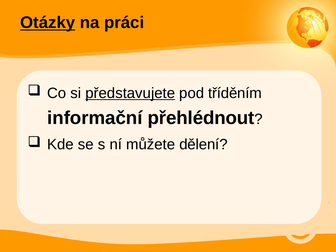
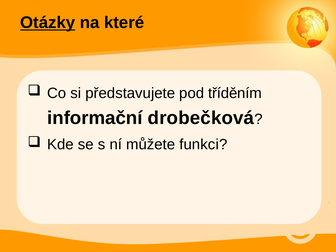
práci: práci -> které (124, 23)
představujete underline: present -> none (130, 93)
přehlédnout: přehlédnout -> drobečková (201, 118)
dělení: dělení -> funkci (203, 145)
